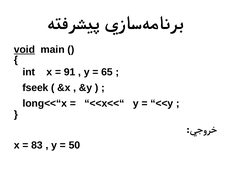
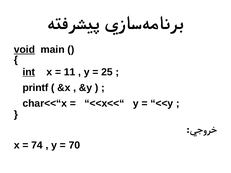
int underline: none -> present (29, 72)
91: 91 -> 11 (70, 72)
65: 65 -> 25 (107, 72)
fseek: fseek -> printf (35, 88)
long<<“x: long<<“x -> char<<“x (45, 103)
83: 83 -> 74 (37, 145)
50: 50 -> 70 (74, 145)
